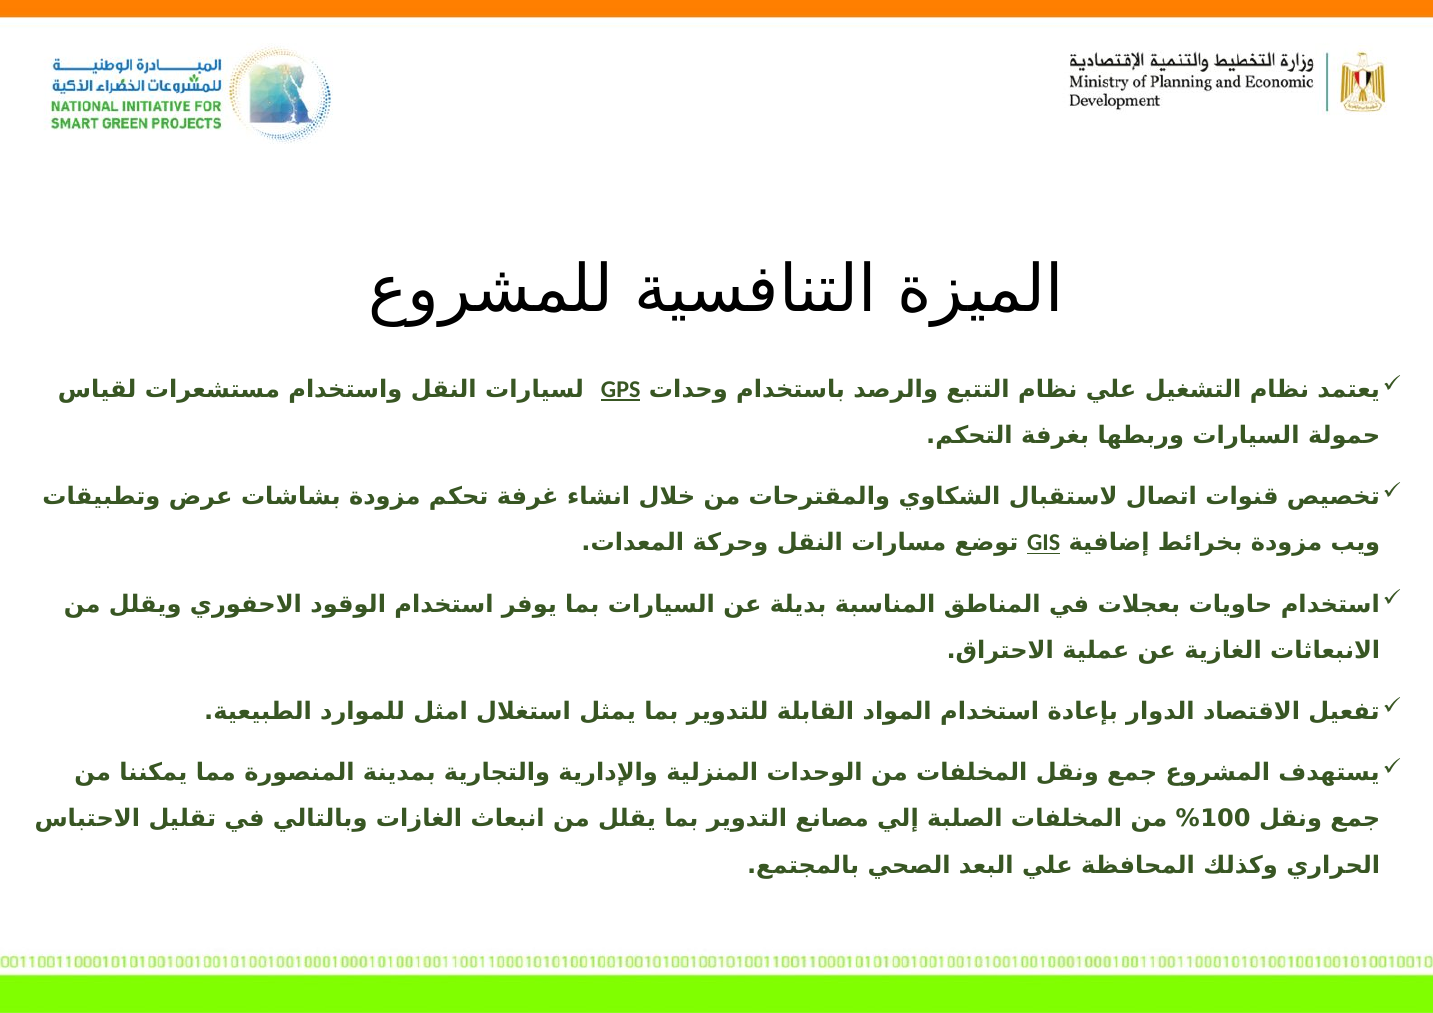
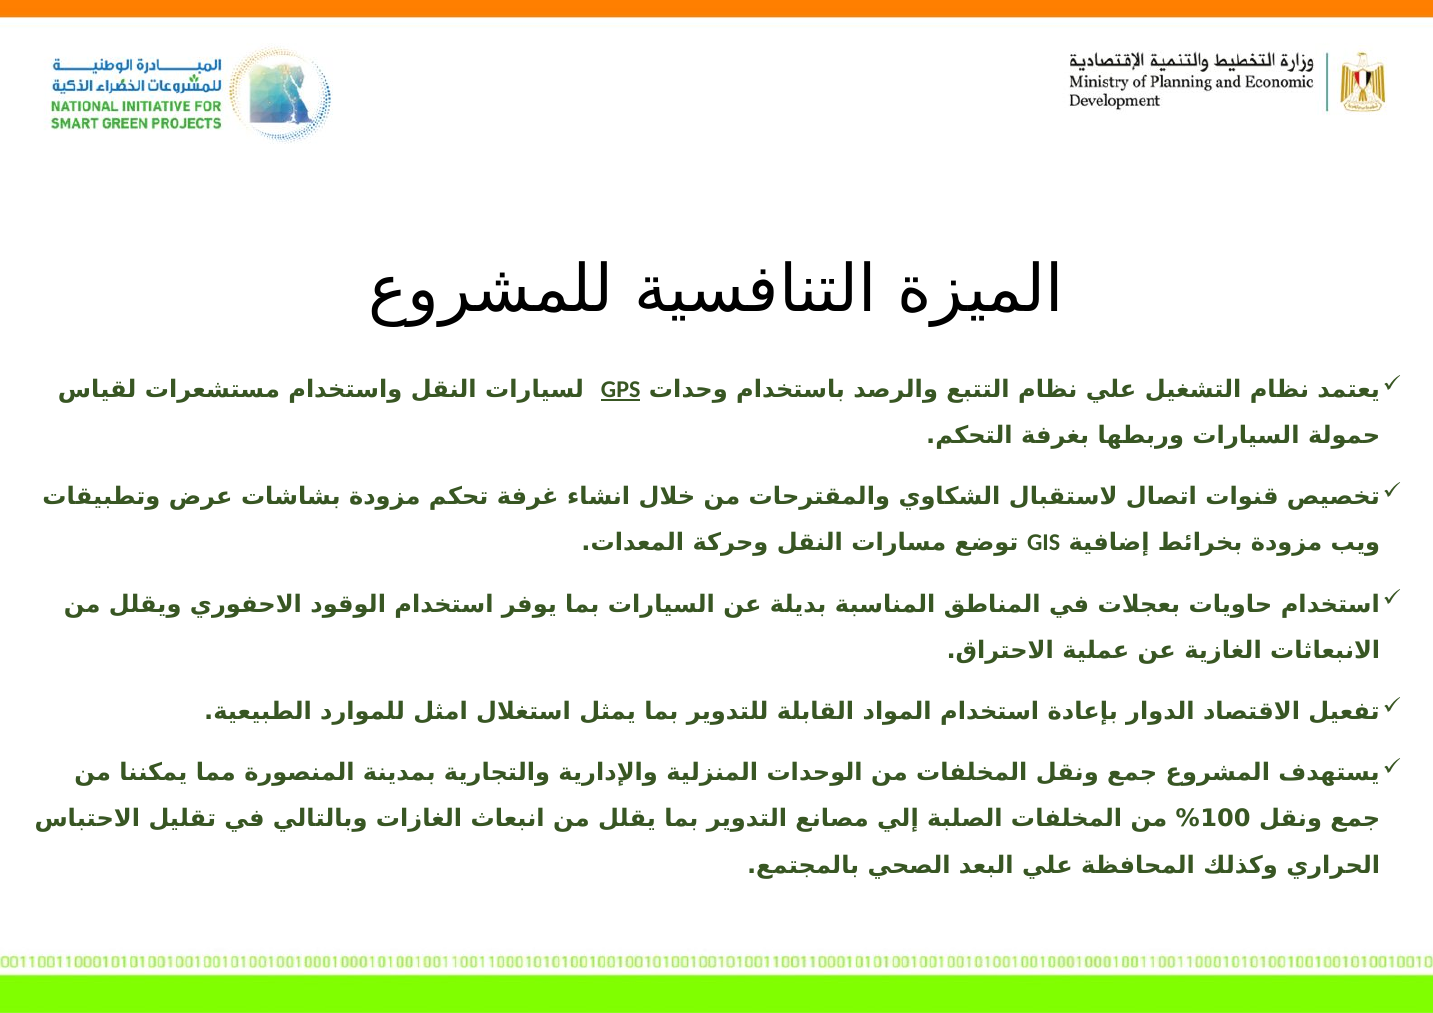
GIS underline: present -> none (1044, 543)
